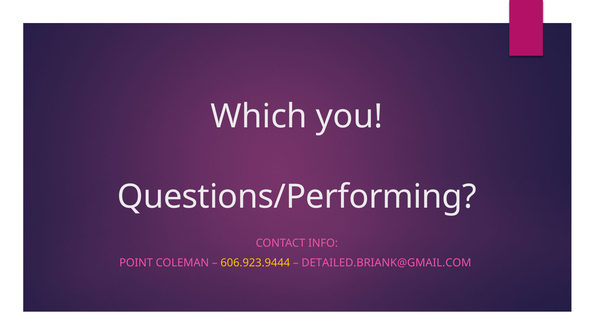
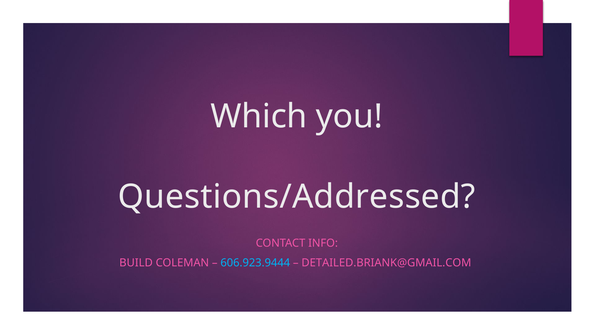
Questions/Performing: Questions/Performing -> Questions/Addressed (297, 197)
POINT: POINT -> BUILD (136, 262)
606.923.9444 colour: yellow -> light blue (255, 262)
